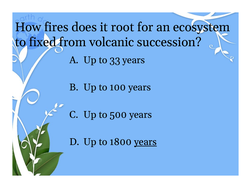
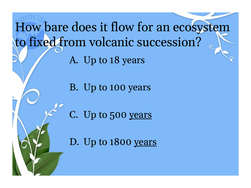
fires: fires -> bare (56, 27)
root: root -> flow (123, 27)
33: 33 -> 18 (115, 60)
years underline: none -> present (141, 115)
